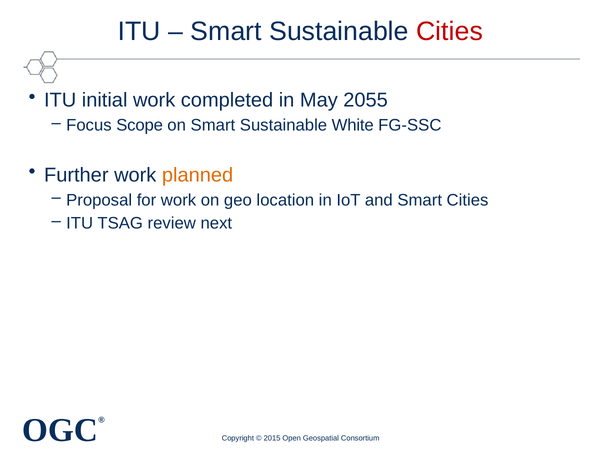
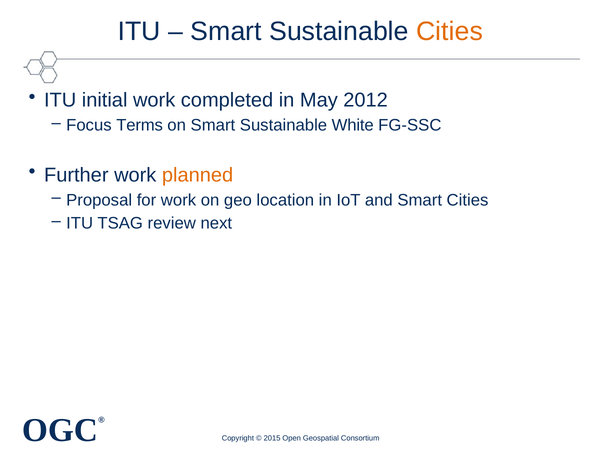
Cities colour: red -> orange (450, 31)
2055: 2055 -> 2012 (366, 101)
Scope: Scope -> Terms (140, 126)
